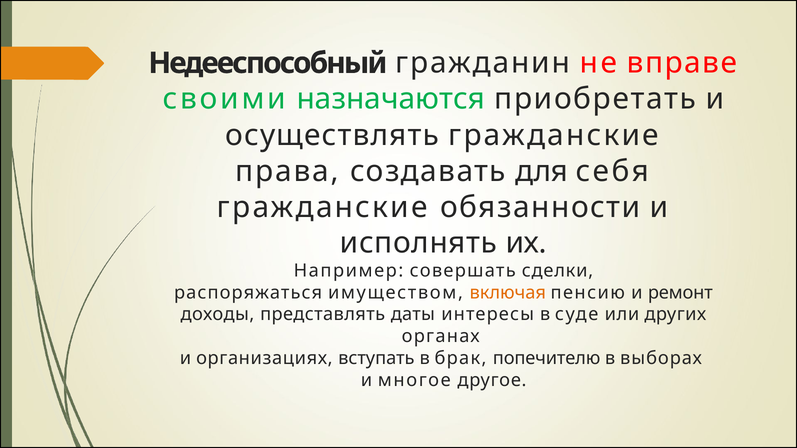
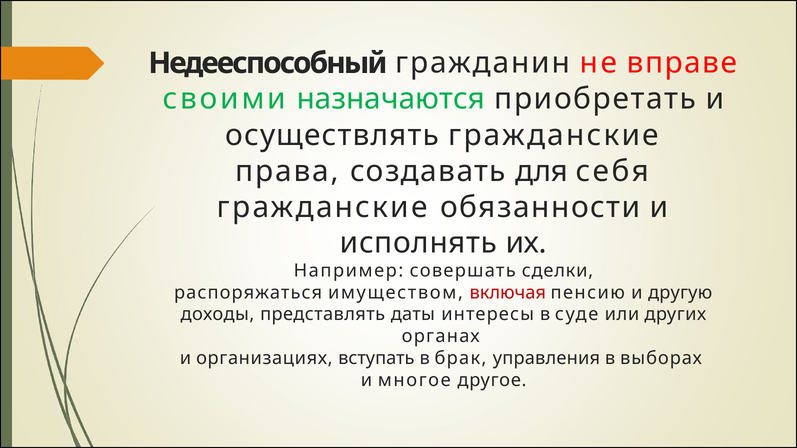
включая colour: orange -> red (508, 293)
ремонт: ремонт -> другую (680, 293)
попечителю: попечителю -> управления (546, 358)
